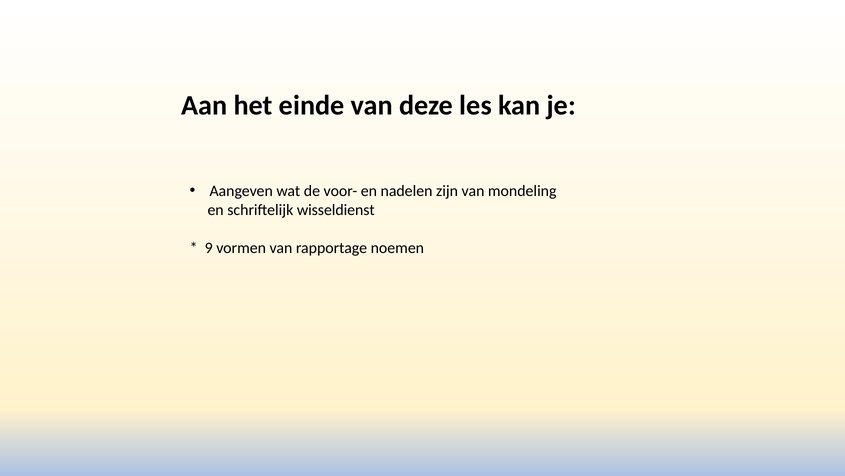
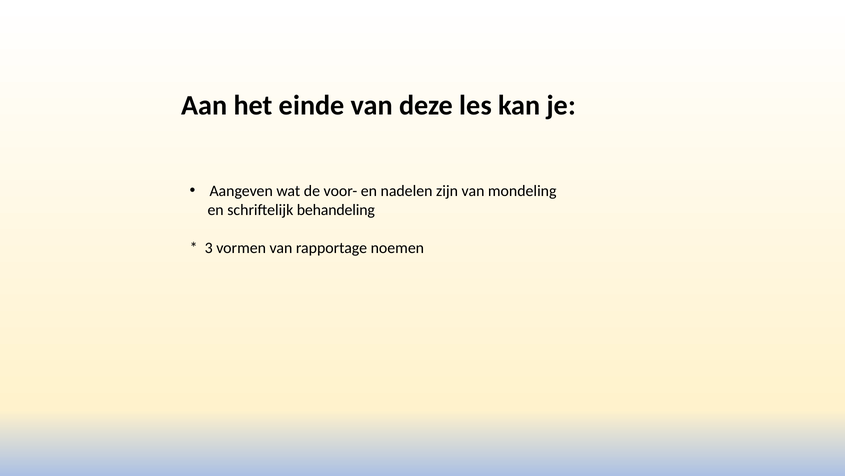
wisseldienst: wisseldienst -> behandeling (336, 210)
9: 9 -> 3 (209, 248)
